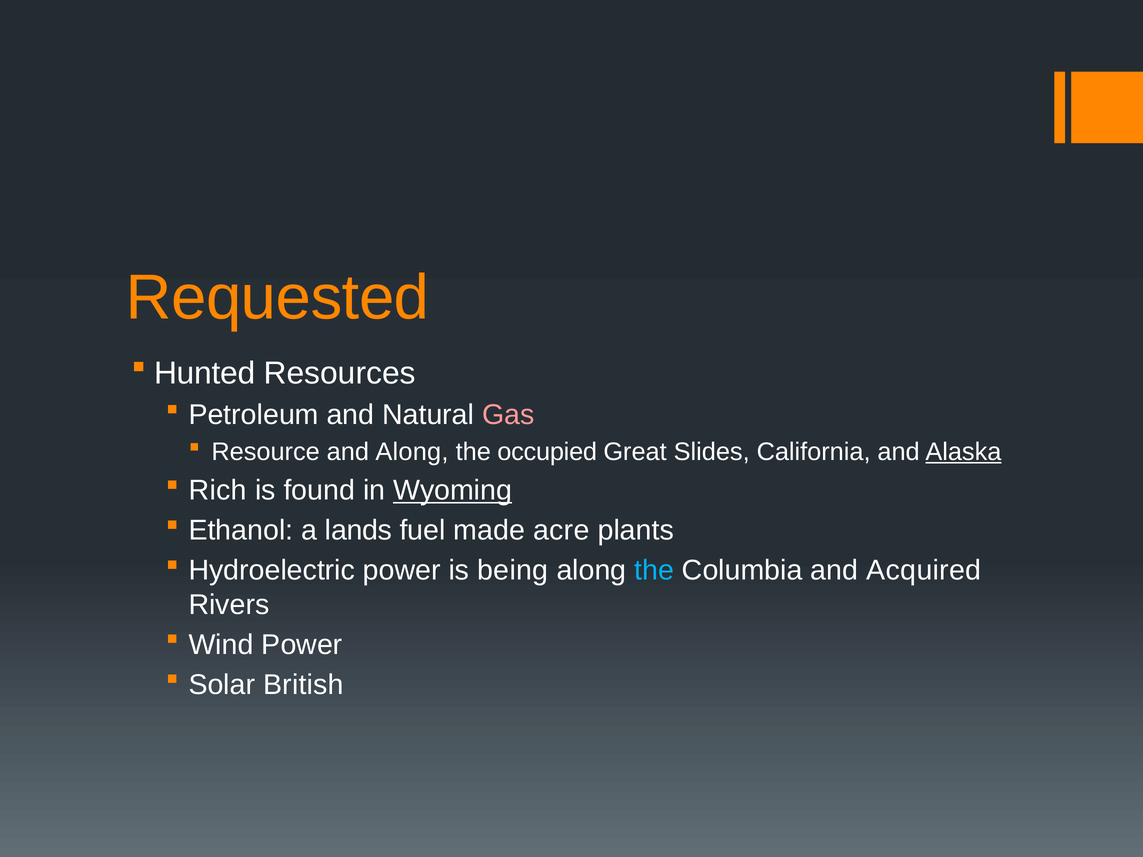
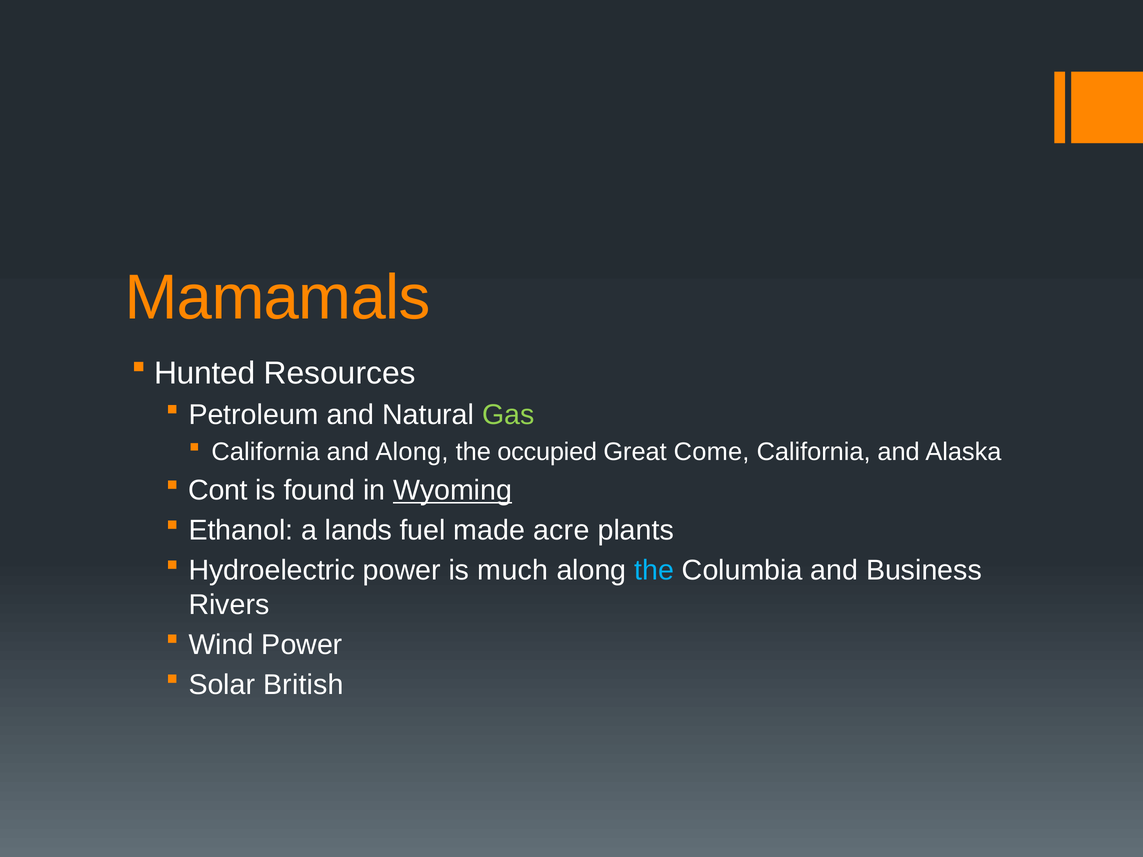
Requested: Requested -> Mamamals (278, 298)
Gas colour: pink -> light green (508, 415)
Resource: Resource -> California (266, 452)
Slides: Slides -> Come (712, 452)
Alaska underline: present -> none (963, 452)
Rich: Rich -> Cont (218, 490)
being: being -> much (513, 570)
Acquired: Acquired -> Business (924, 570)
